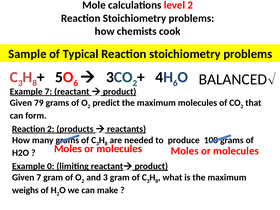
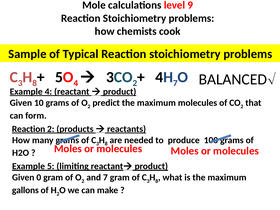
level 2: 2 -> 9 (190, 5)
6: 6 -> 4 (76, 83)
6: 6 -> 7 (175, 83)
Example 7: 7 -> 4 (48, 92)
79: 79 -> 10 (39, 103)
0: 0 -> 5 (51, 166)
Given 7: 7 -> 0 (39, 177)
and 3: 3 -> 7 (105, 177)
weighs: weighs -> gallons (25, 190)
